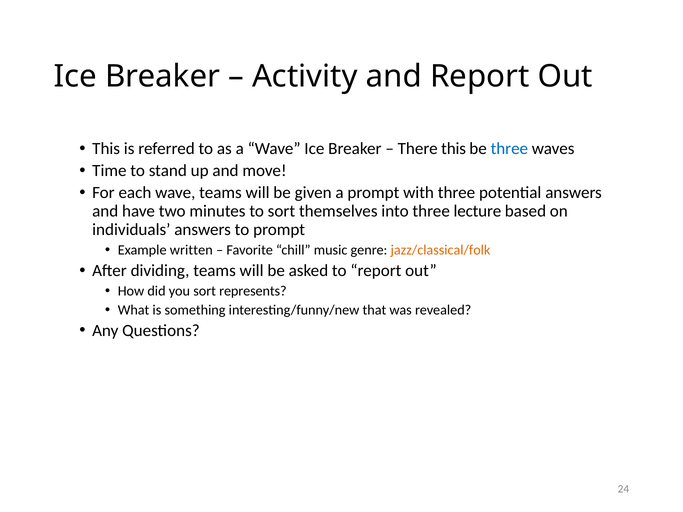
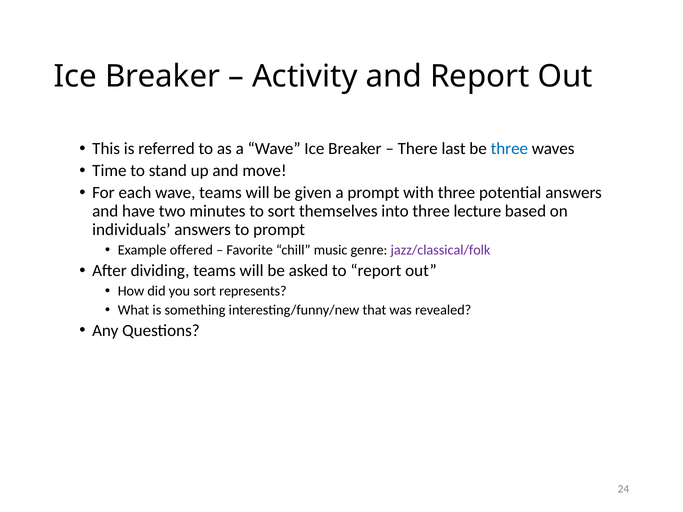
There this: this -> last (454, 149)
written: written -> offered (191, 250)
jazz/classical/folk colour: orange -> purple (440, 250)
